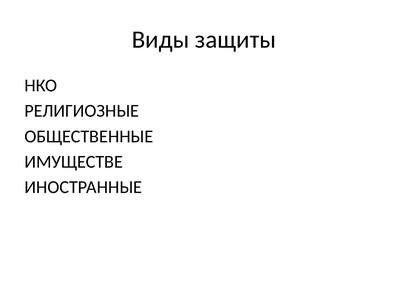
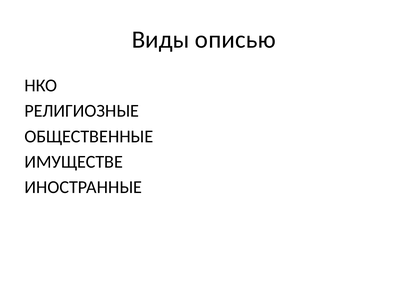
защиты: защиты -> описью (235, 39)
